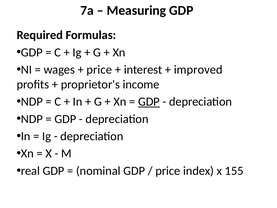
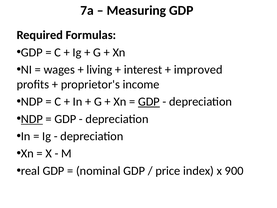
price: price -> living (99, 70)
NDP underline: none -> present (32, 119)
155: 155 -> 900 (234, 171)
